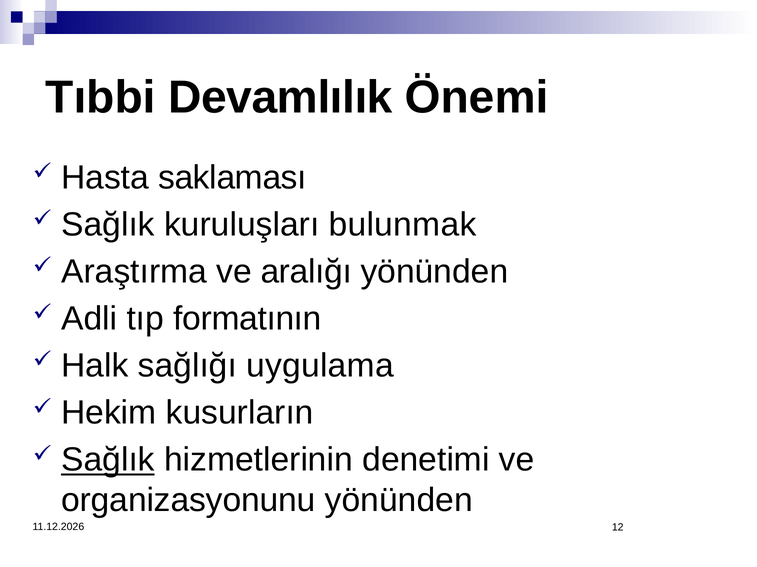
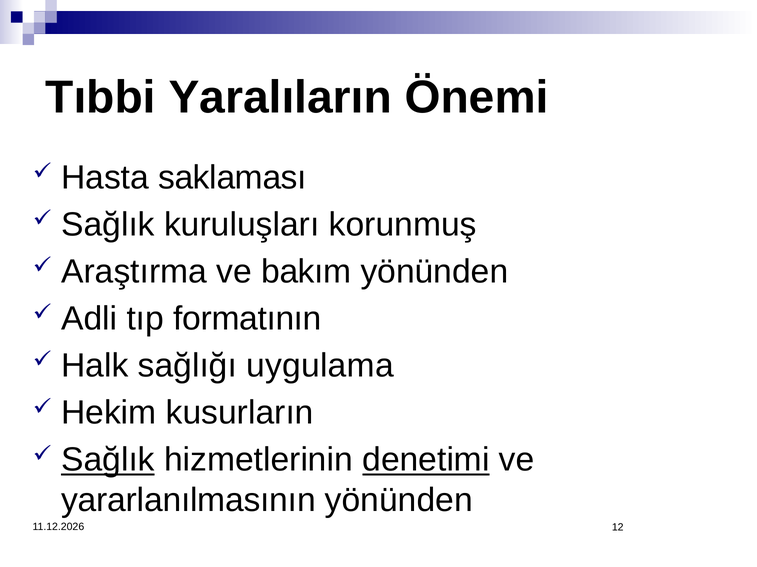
Devamlılık: Devamlılık -> Yaralıların (280, 98)
bulunmak: bulunmak -> korunmuş (403, 225)
aralığı: aralığı -> bakım (306, 272)
denetimi underline: none -> present (426, 460)
organizasyonunu: organizasyonunu -> yararlanılmasının (188, 501)
